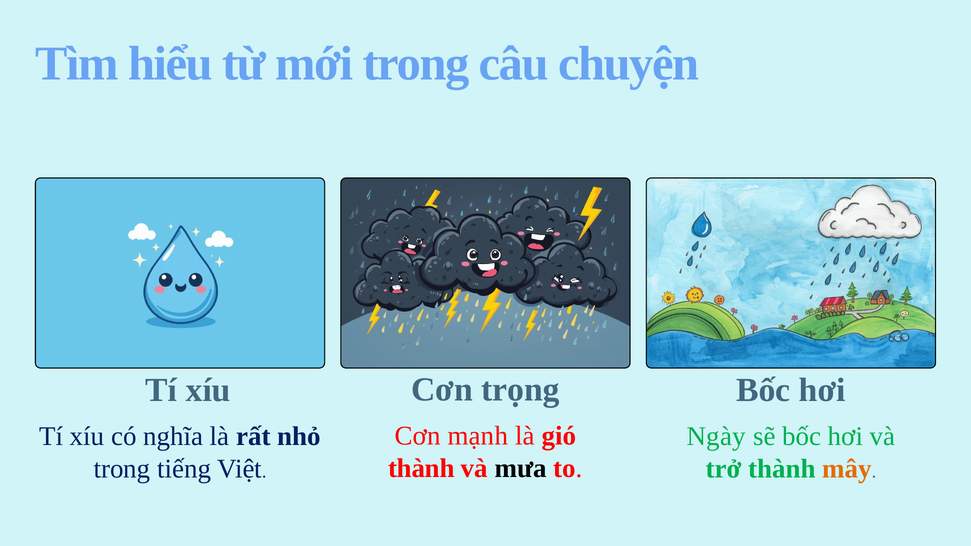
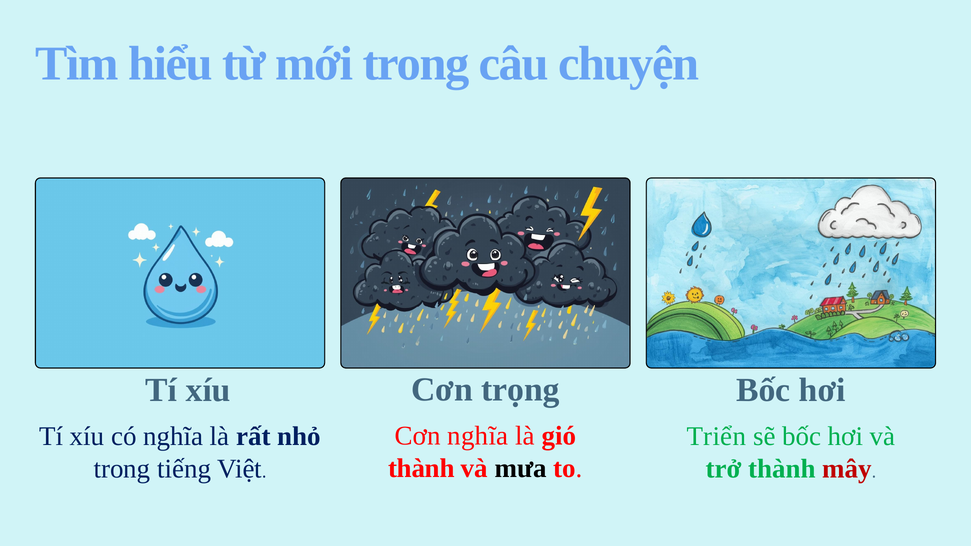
Cơn mạnh: mạnh -> nghĩa (478, 436)
Ngày: Ngày -> Triển (716, 436)
mây colour: orange -> red (847, 469)
